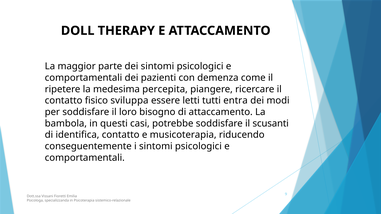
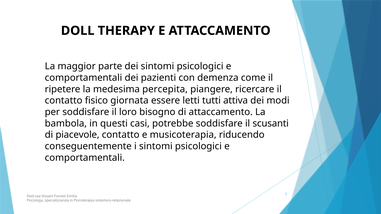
sviluppa: sviluppa -> giornata (130, 101)
entra: entra -> attiva (236, 101)
identifica: identifica -> piacevole (78, 135)
